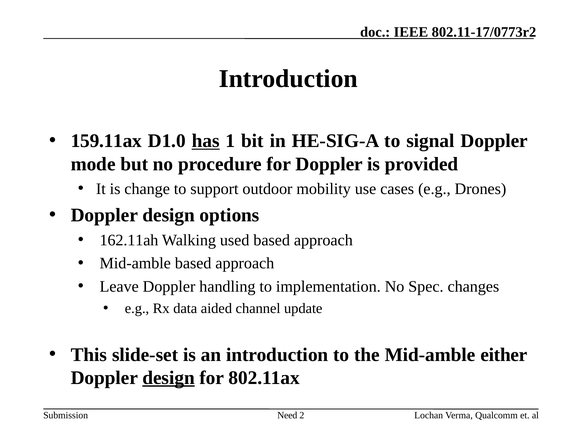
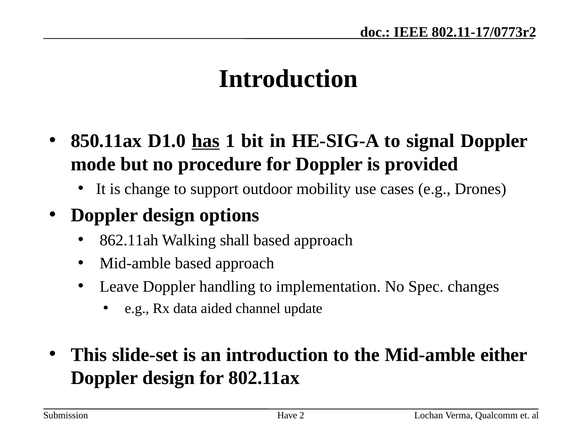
159.11ax: 159.11ax -> 850.11ax (106, 141)
162.11ah: 162.11ah -> 862.11ah (129, 240)
used: used -> shall (235, 240)
design underline: present -> none (169, 378)
Need: Need -> Have (287, 415)
